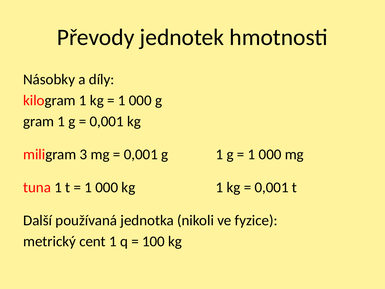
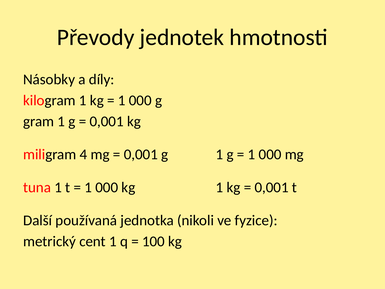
3: 3 -> 4 (83, 154)
